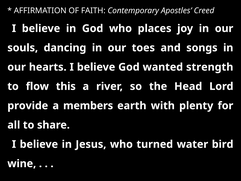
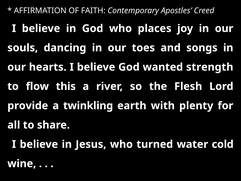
Head: Head -> Flesh (188, 86)
members: members -> twinkling (88, 106)
bird: bird -> cold (223, 144)
